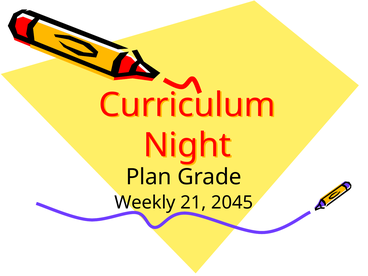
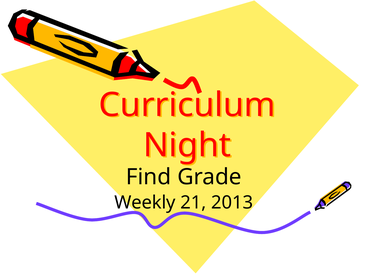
Plan: Plan -> Find (149, 177)
2045: 2045 -> 2013 (232, 203)
